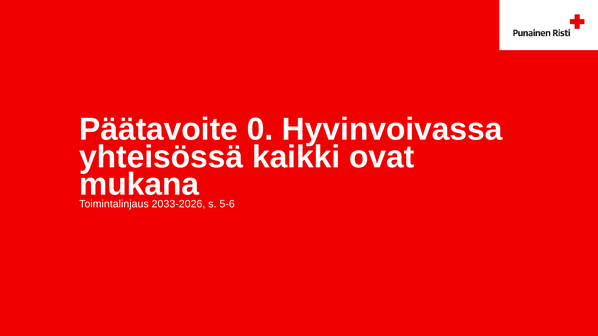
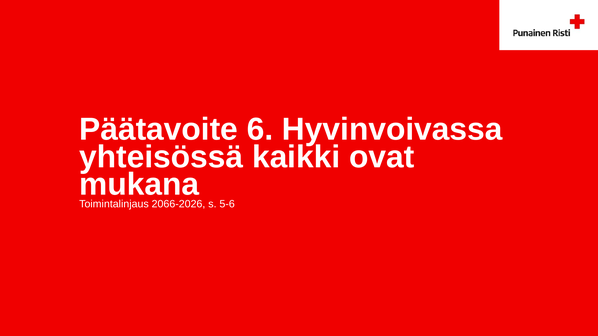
0: 0 -> 6 (260, 130)
2033-2026: 2033-2026 -> 2066-2026 (178, 204)
